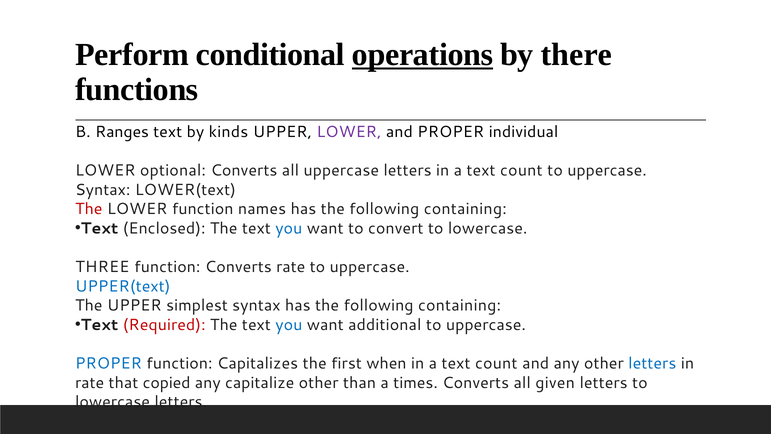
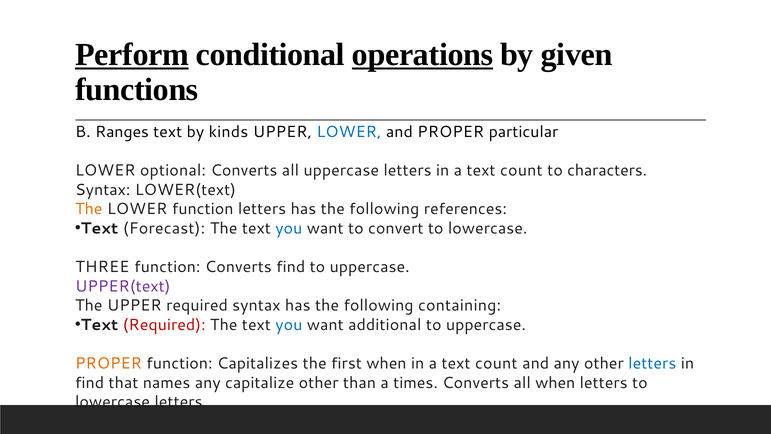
Perform underline: none -> present (132, 55)
there: there -> given (577, 55)
LOWER colour: purple -> blue (349, 132)
individual: individual -> particular (523, 132)
uppercase: uppercase -> characters (607, 170)
The colour: red -> orange (89, 209)
function names: names -> letters (262, 209)
containing: containing -> references (465, 209)
Enclosed: Enclosed -> Forecast (164, 228)
Converts rate: rate -> find (291, 267)
UPPER(text colour: blue -> purple (123, 286)
UPPER simplest: simplest -> required (197, 305)
PROPER colour: blue -> orange (109, 363)
rate: rate -> find (90, 383)
copied: copied -> names (167, 383)
all given: given -> when (555, 383)
